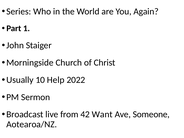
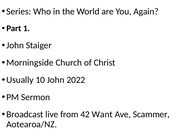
10 Help: Help -> John (56, 80)
Someone: Someone -> Scammer (151, 114)
